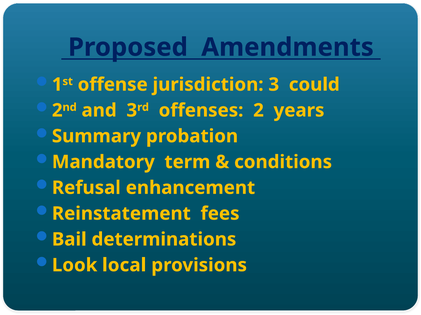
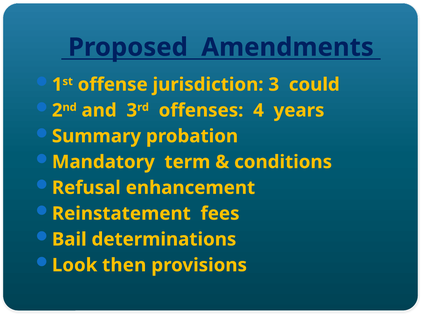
offenses 2: 2 -> 4 (258, 111)
local: local -> then (124, 266)
